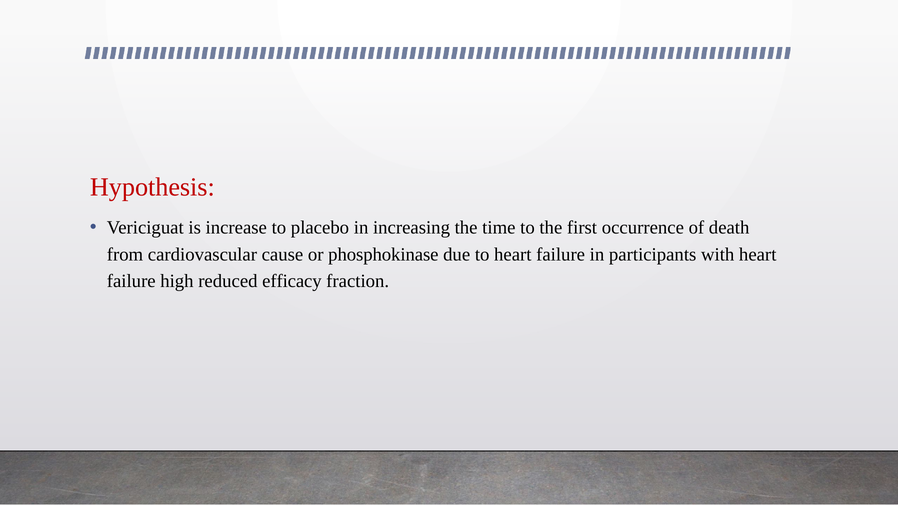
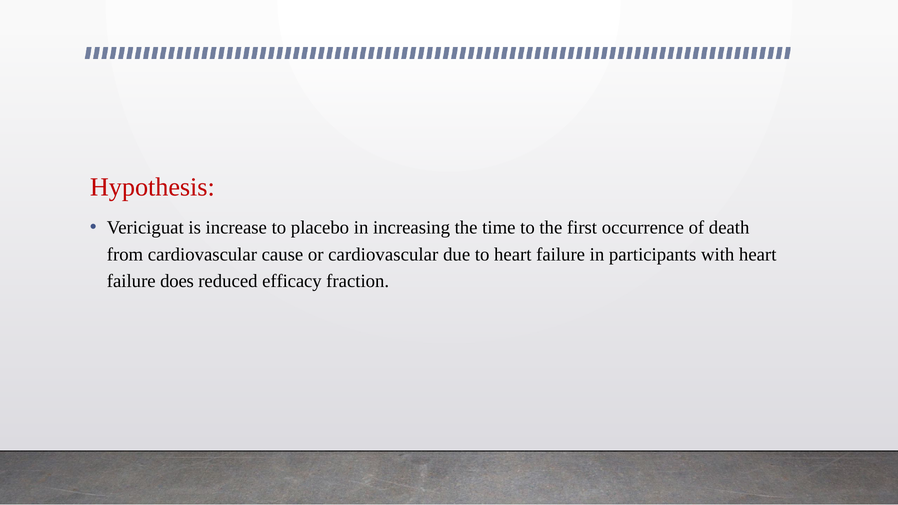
or phosphokinase: phosphokinase -> cardiovascular (383, 254)
high: high -> does (177, 281)
